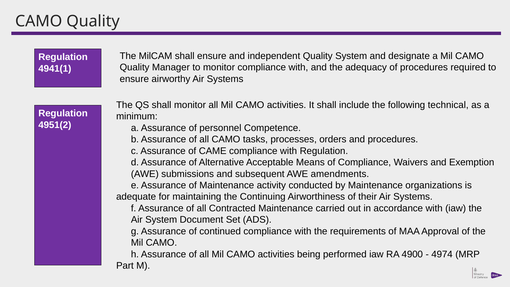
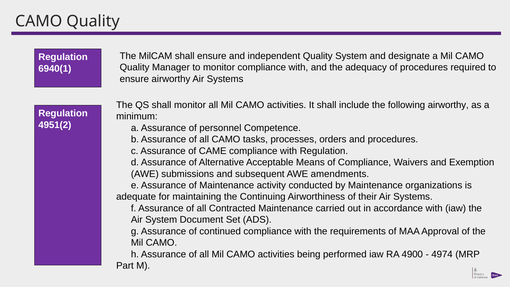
4941(1: 4941(1 -> 6940(1 (55, 69)
following technical: technical -> airworthy (448, 105)
